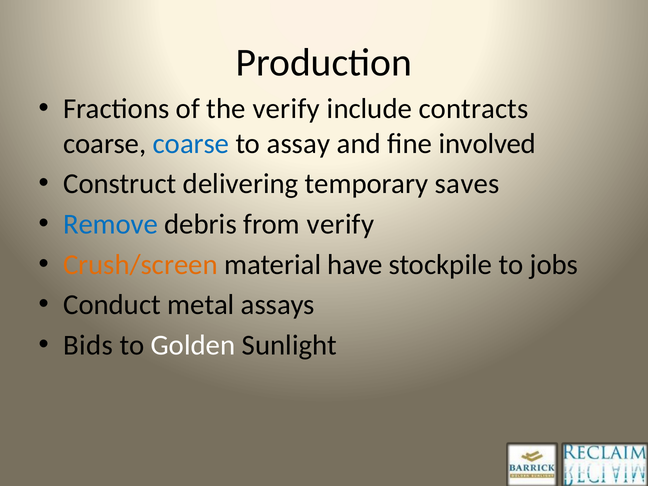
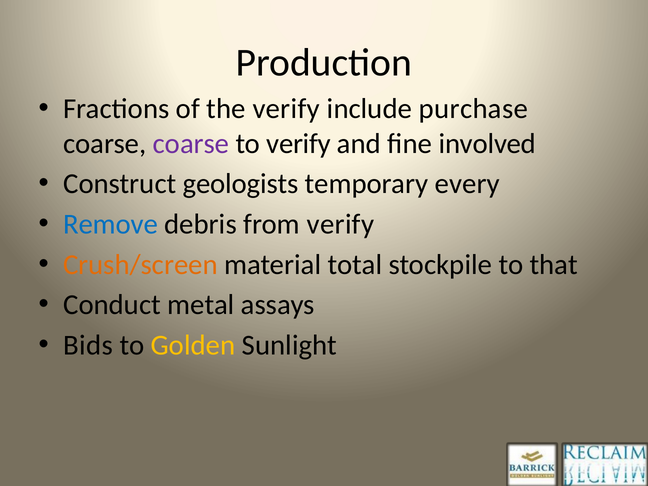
contracts: contracts -> purchase (473, 109)
coarse colour: blue -> purple (191, 144)
to assay: assay -> verify (299, 144)
delivering: delivering -> geologists (241, 184)
saves: saves -> every (467, 184)
have: have -> total (355, 265)
jobs: jobs -> that (554, 265)
Golden colour: white -> yellow (193, 345)
